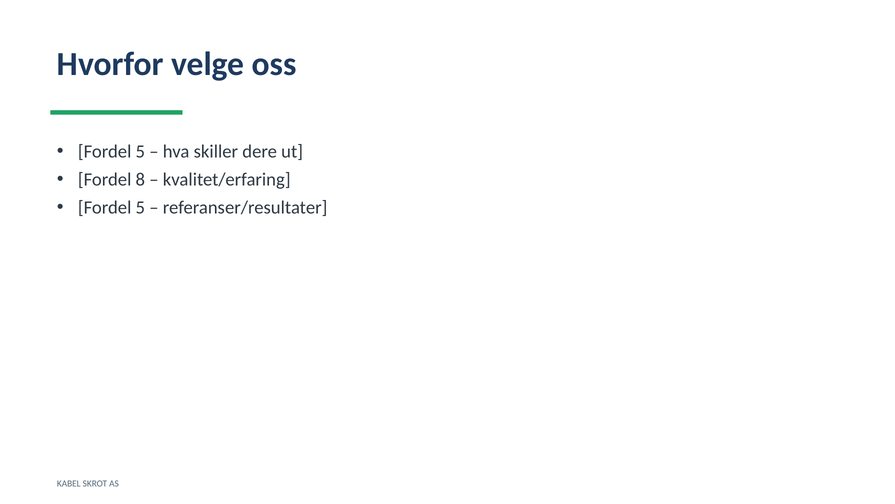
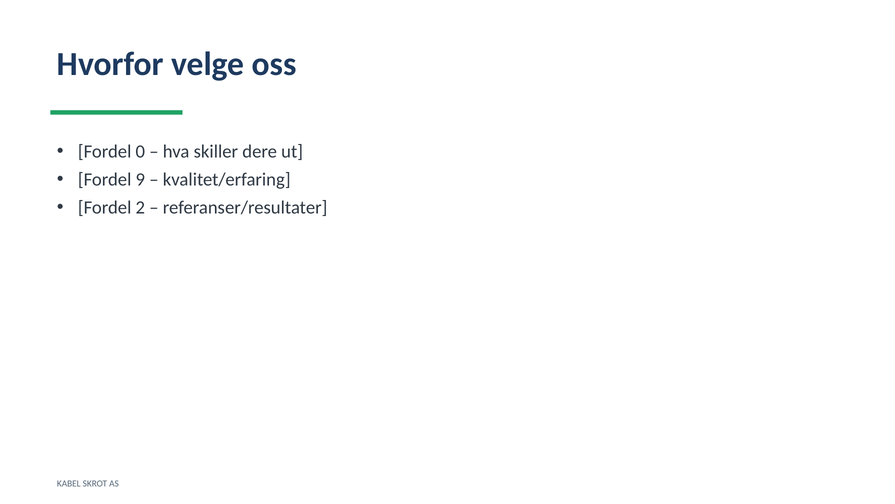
5: 5 -> 0 (140, 152)
8: 8 -> 9 (140, 180)
5: 5 -> 2 (140, 208)
